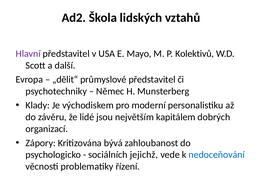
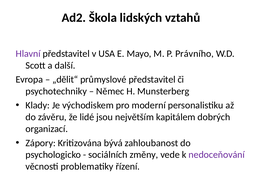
Kolektivů: Kolektivů -> Právního (194, 54)
jejichž: jejichž -> změny (144, 155)
nedoceňování colour: blue -> purple (217, 155)
